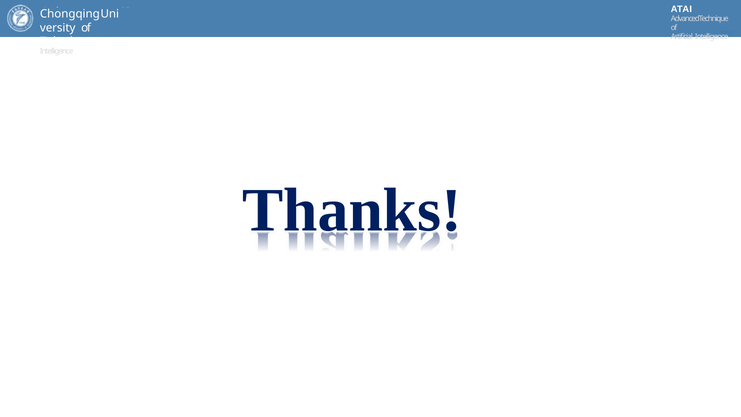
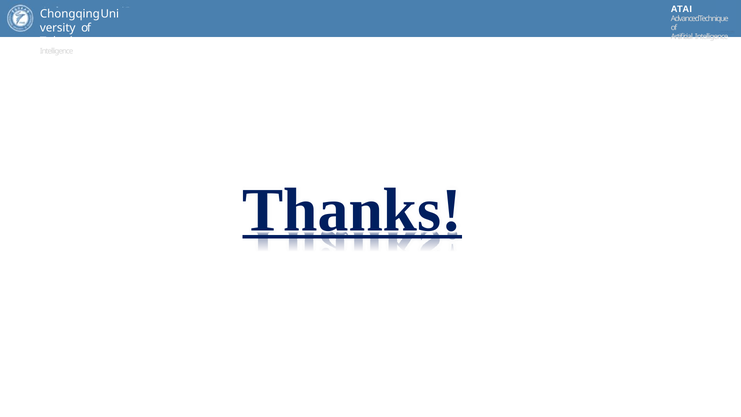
Thanks underline: none -> present (352, 210)
